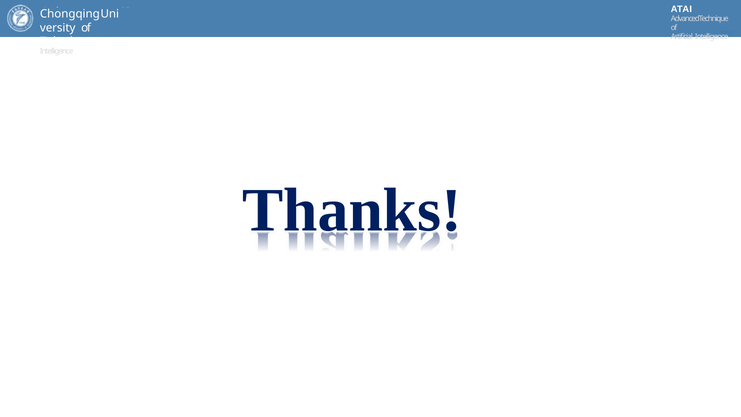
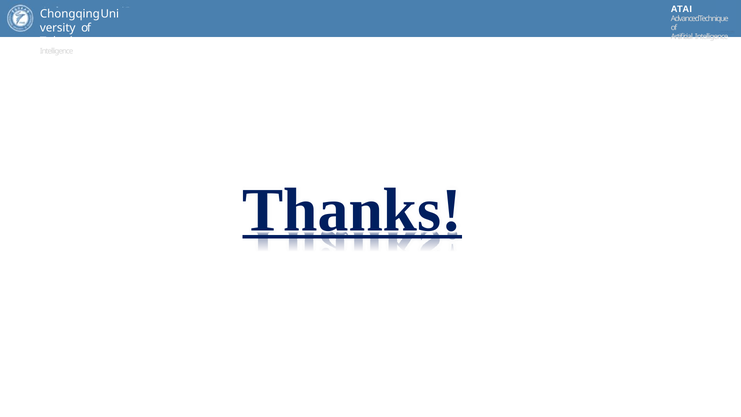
Thanks underline: none -> present (352, 210)
